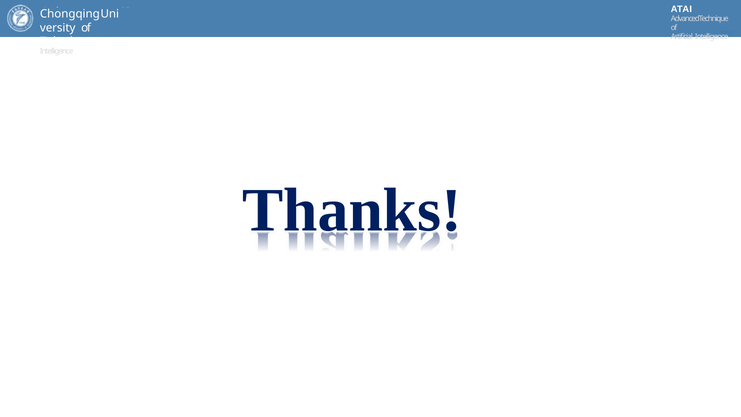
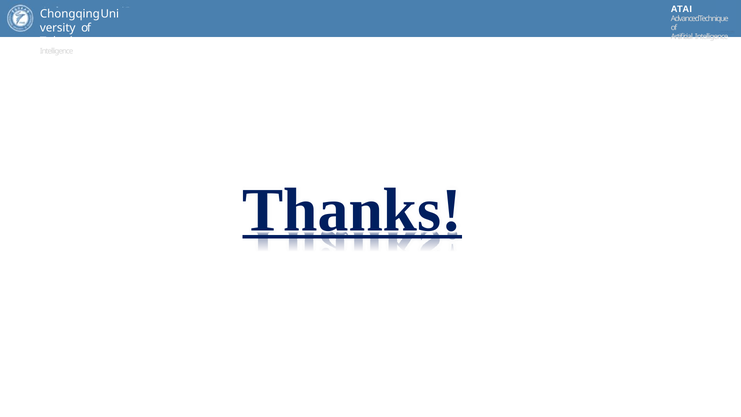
Thanks underline: none -> present (352, 210)
